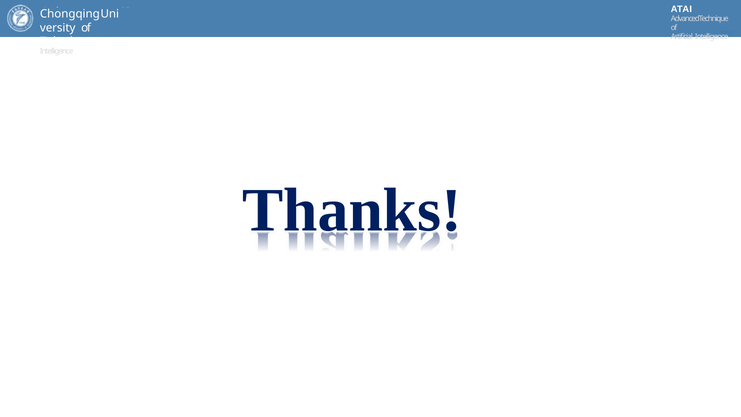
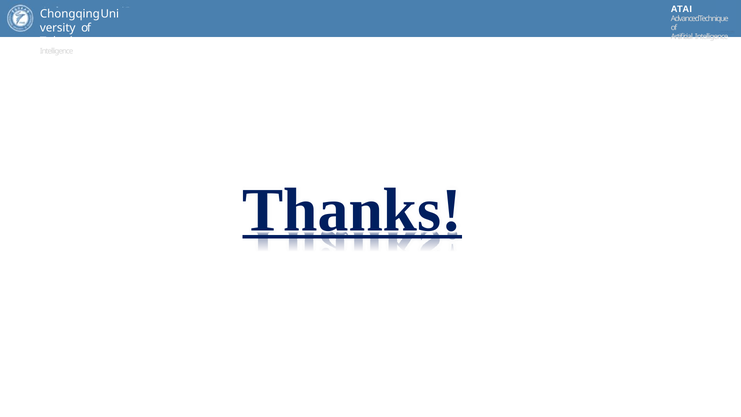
Thanks underline: none -> present (352, 210)
